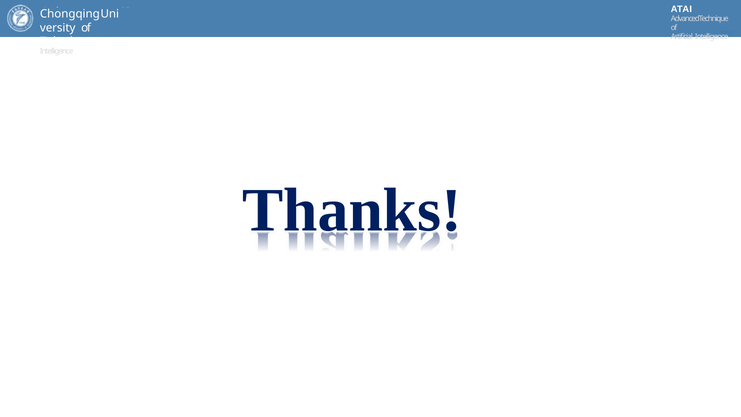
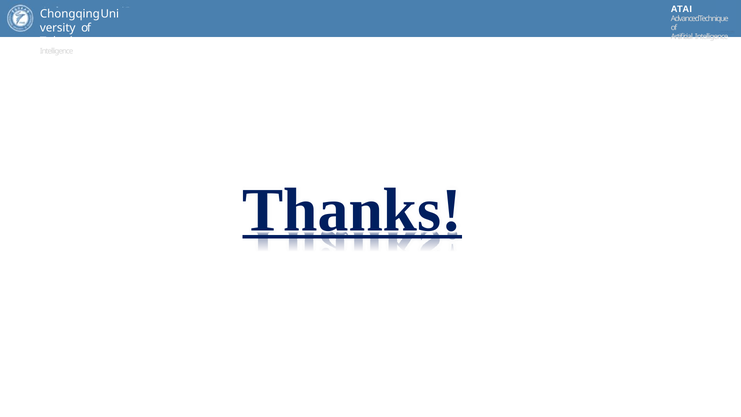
Thanks underline: none -> present (352, 210)
